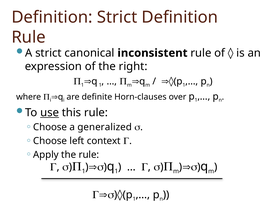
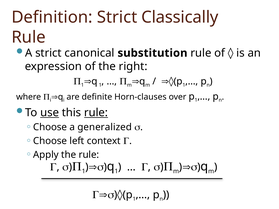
Strict Definition: Definition -> Classically (180, 17)
inconsistent: inconsistent -> substitution (152, 53)
rule underline: none -> present (96, 113)
